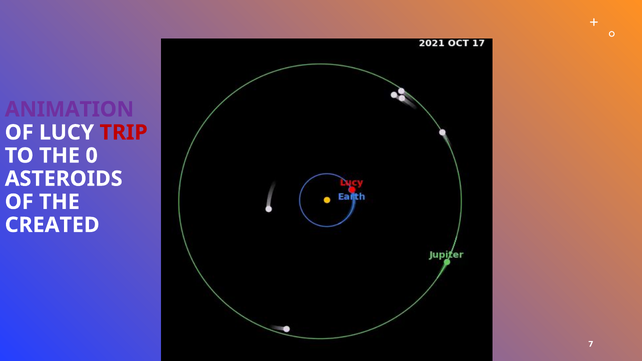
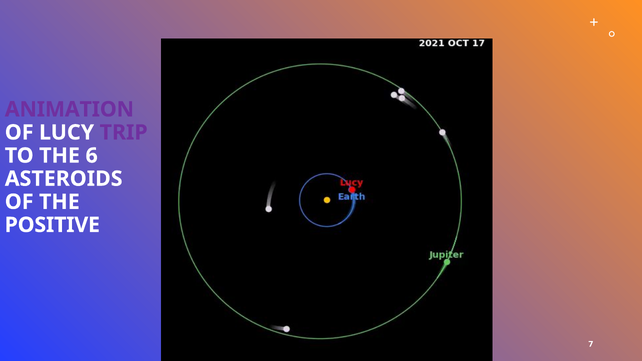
TRIP colour: red -> purple (124, 133)
0: 0 -> 6 (92, 156)
CREATED: CREATED -> POSITIVE (52, 225)
